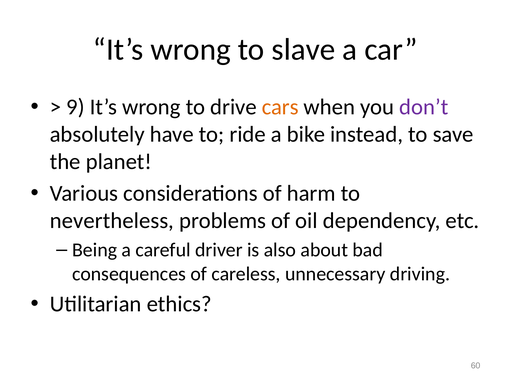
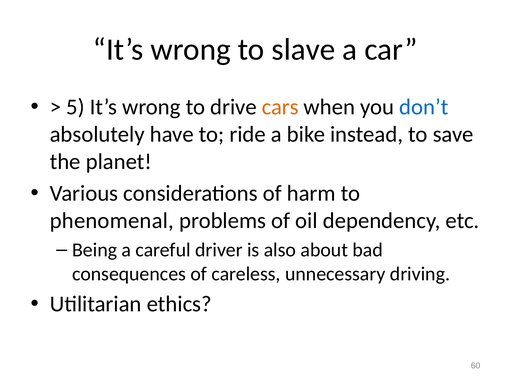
9: 9 -> 5 (75, 107)
don’t colour: purple -> blue (424, 107)
nevertheless: nevertheless -> phenomenal (112, 221)
